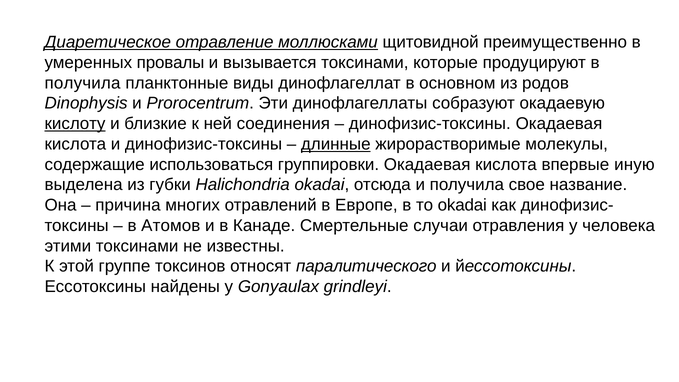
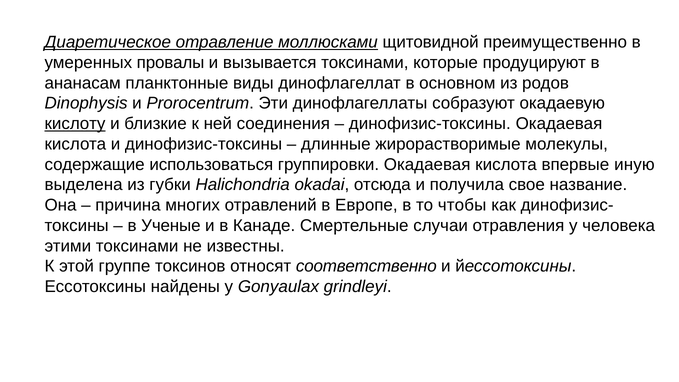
получила: получила -> ананасам (83, 83)
длинные underline: present -> none (336, 144)
то okadai: okadai -> чтобы (462, 205)
Атомов: Атомов -> Ученые (171, 226)
паралитического: паралитического -> соответственно (366, 266)
